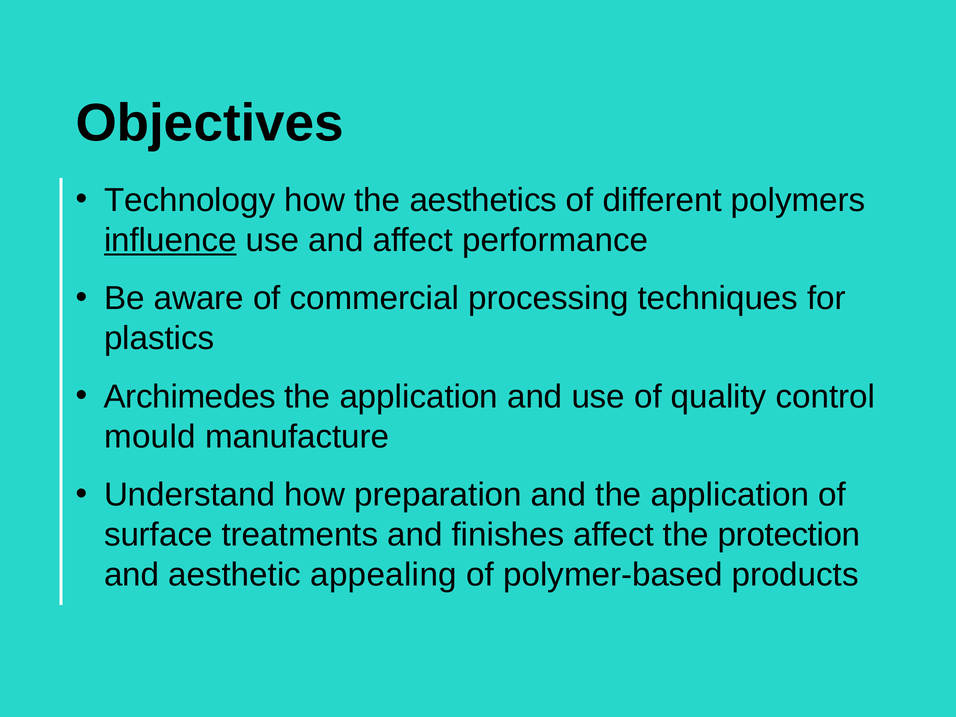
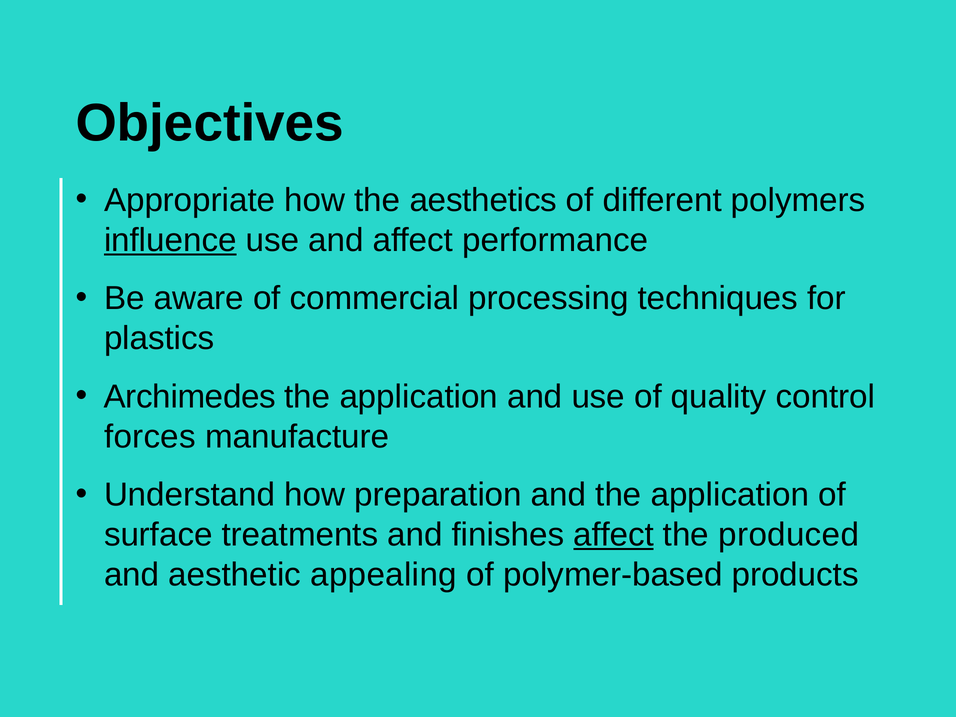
Technology: Technology -> Appropriate (190, 200)
mould: mould -> forces (150, 437)
affect underline: none -> present (614, 535)
protection: protection -> produced (789, 535)
